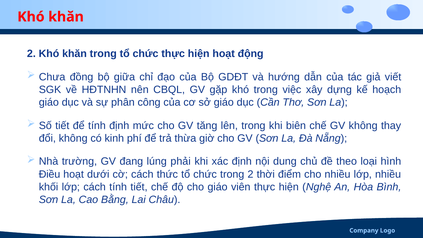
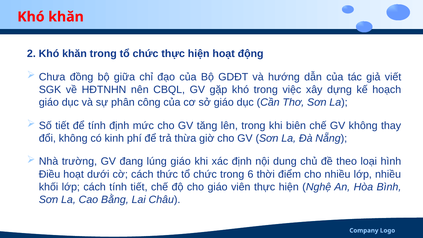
lúng phải: phải -> giáo (181, 161)
trong 2: 2 -> 6 (250, 174)
